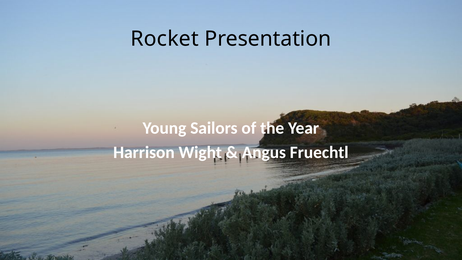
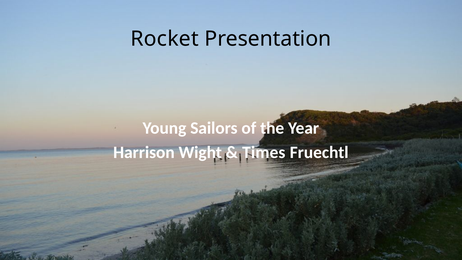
Angus: Angus -> Times (264, 152)
